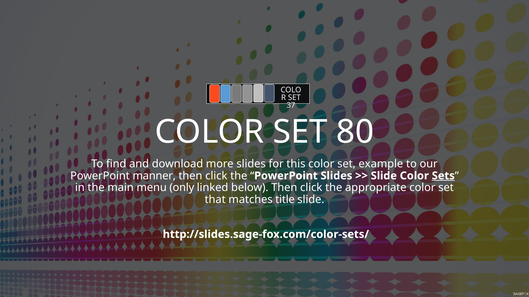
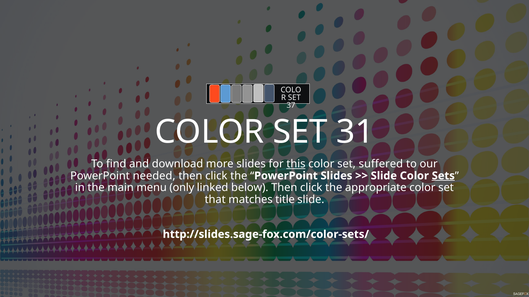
80: 80 -> 31 (355, 132)
this underline: none -> present (296, 164)
example: example -> suffered (381, 164)
manner: manner -> needed (154, 176)
